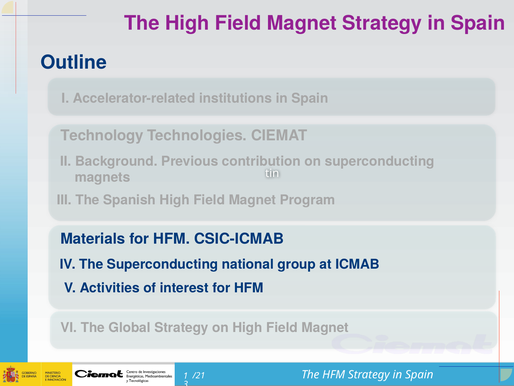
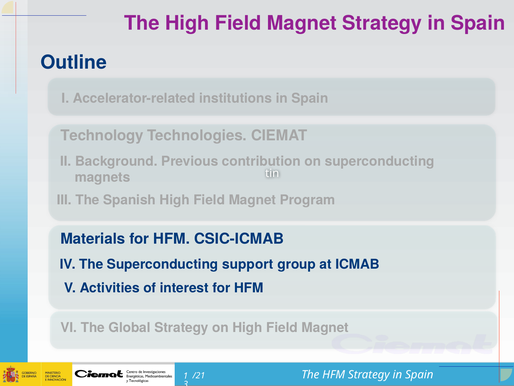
national: national -> support (248, 264)
